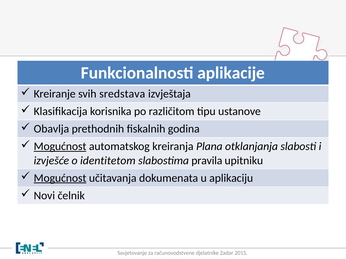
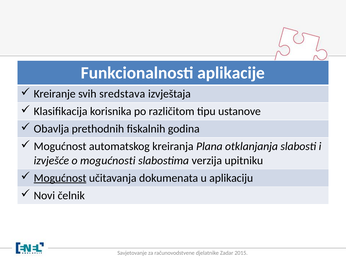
Mogućnost underline: present -> none (60, 147)
identitetom: identitetom -> mogućnosti (108, 161)
pravila: pravila -> verzija (207, 161)
